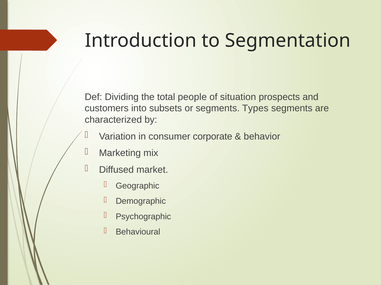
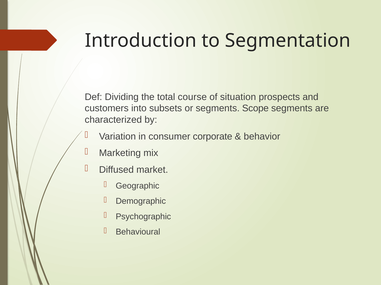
people: people -> course (192, 97)
Types: Types -> Scope (255, 109)
